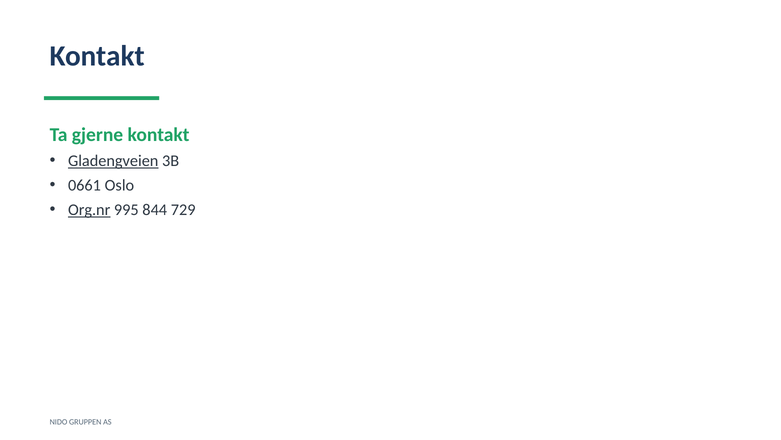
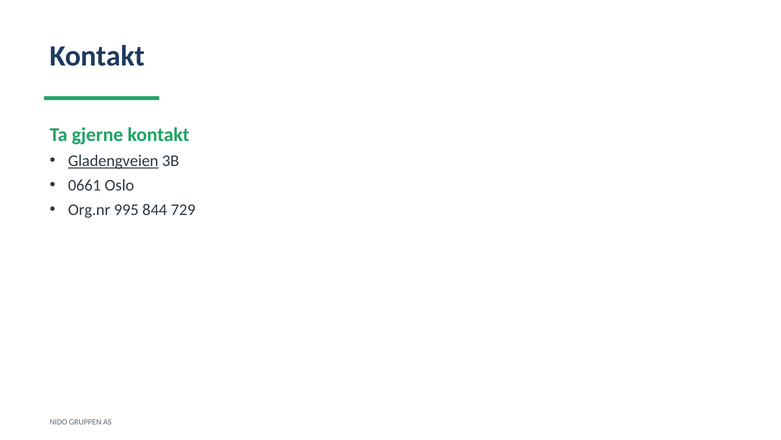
Org.nr underline: present -> none (89, 209)
